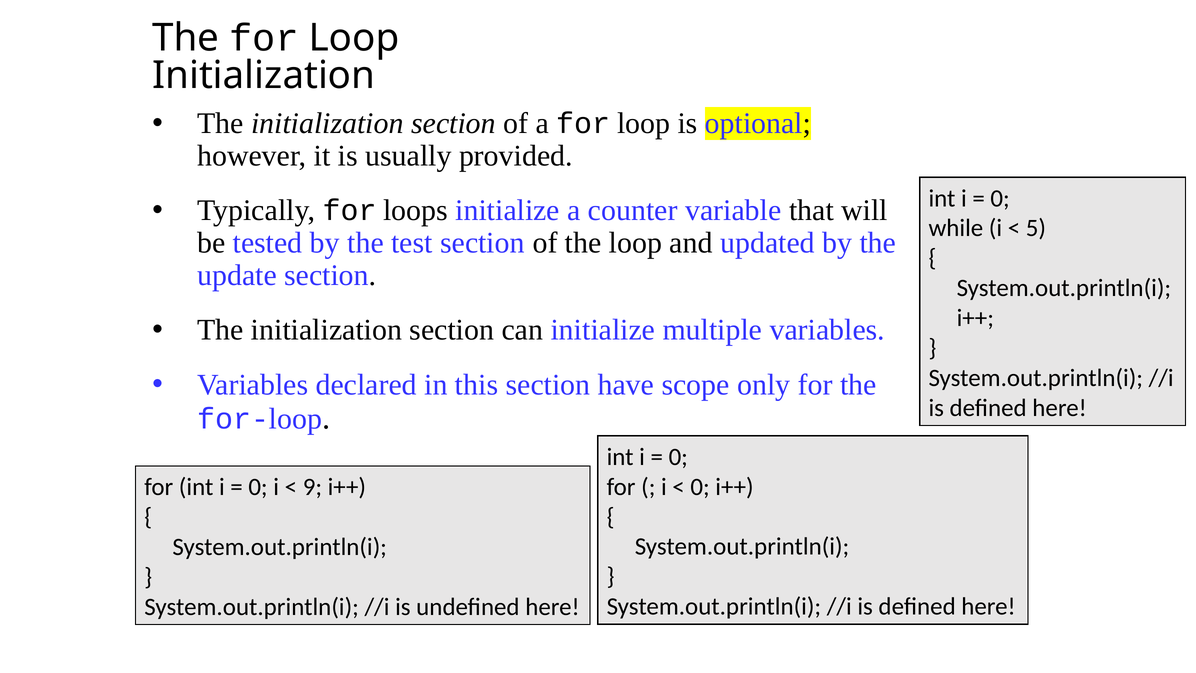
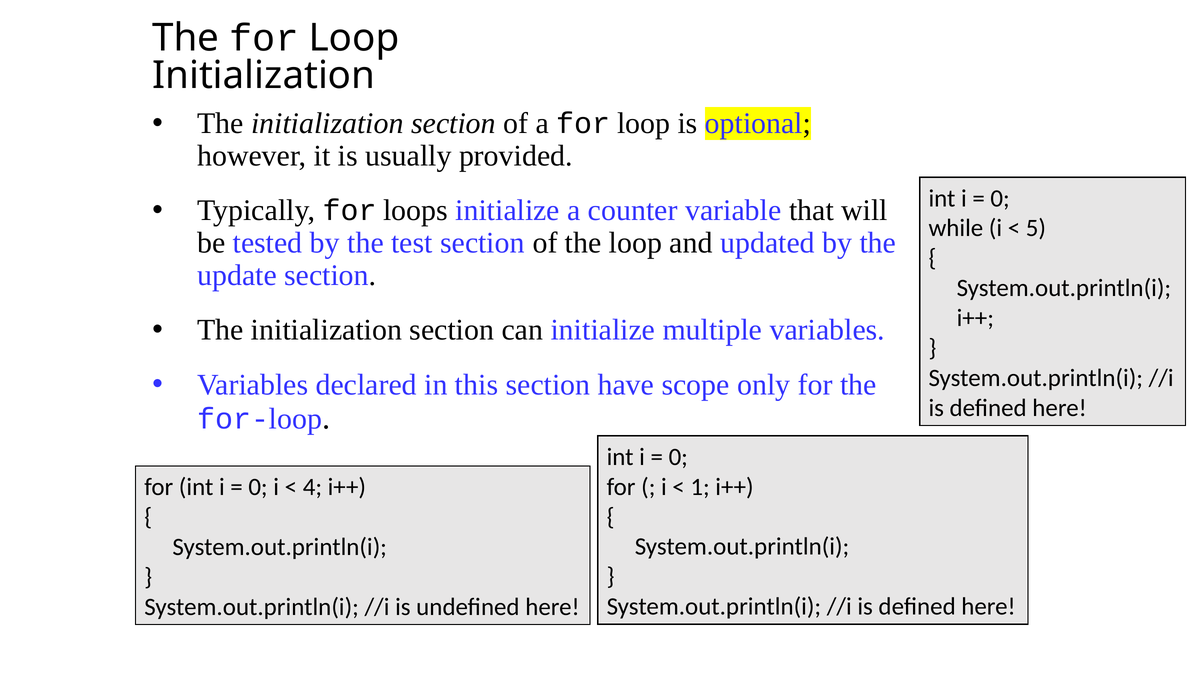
0: 0 -> 1 (700, 487)
9: 9 -> 4 (312, 487)
